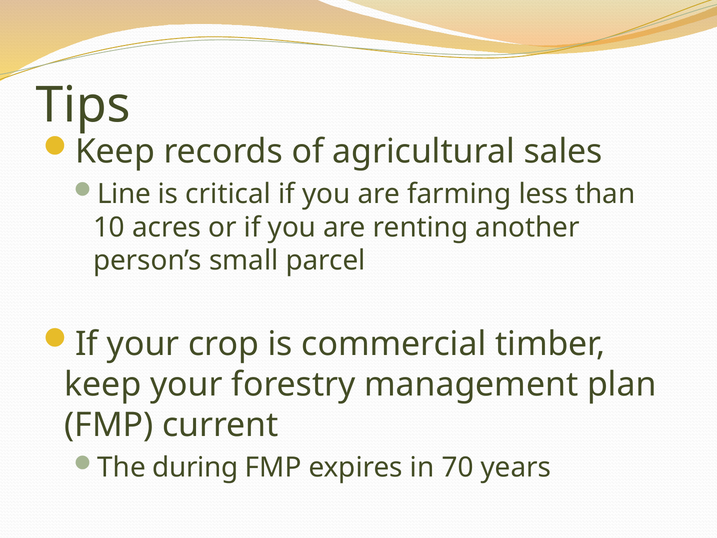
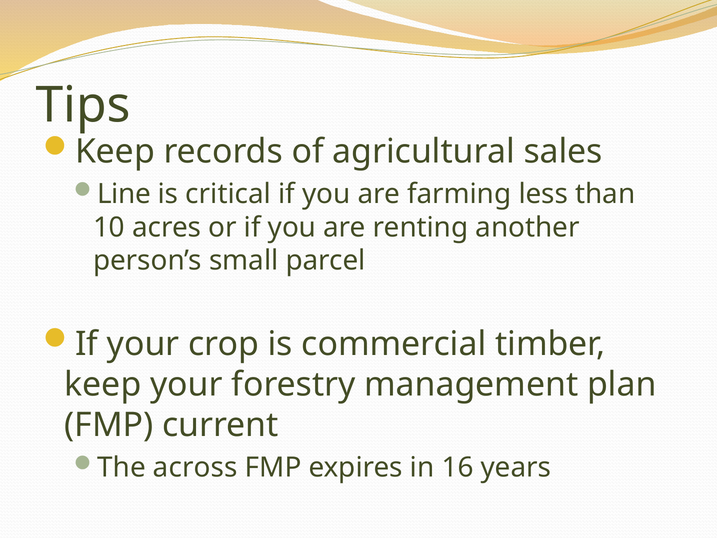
during: during -> across (195, 467)
70: 70 -> 16 (458, 467)
